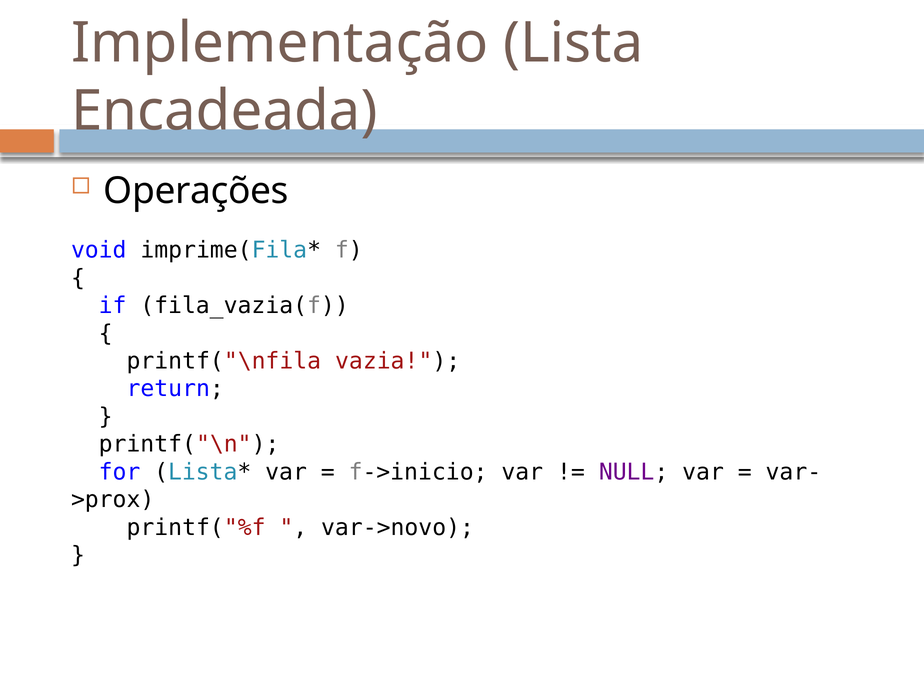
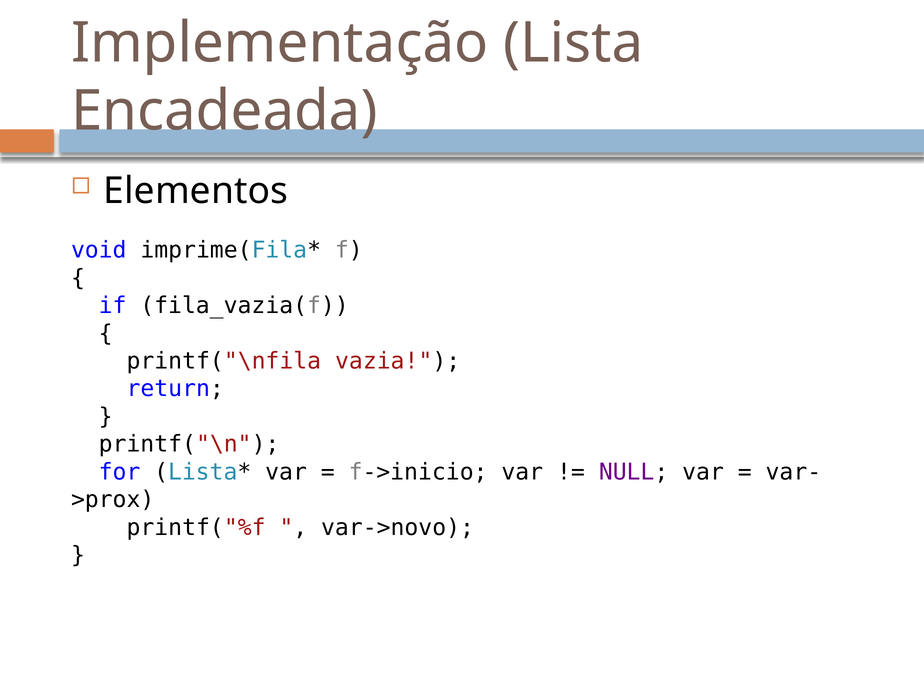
Operações: Operações -> Elementos (196, 191)
